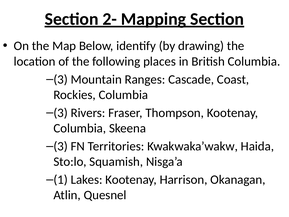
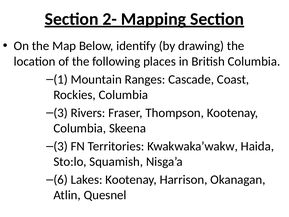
3: 3 -> 1 (61, 79)
1: 1 -> 6 (61, 179)
